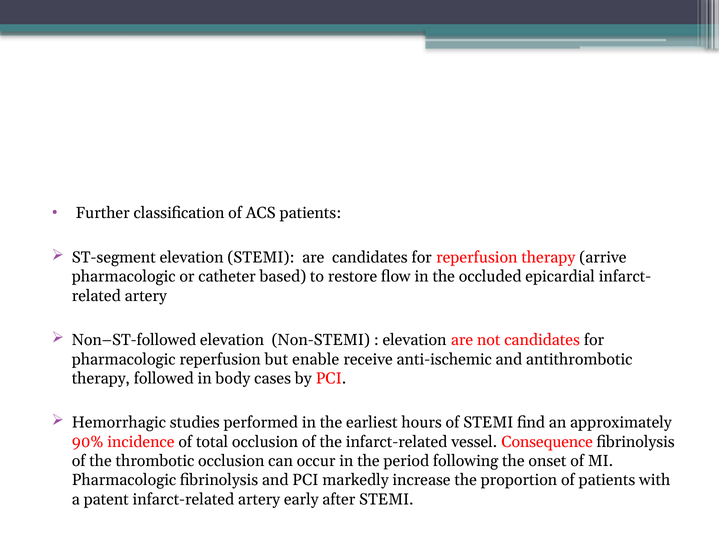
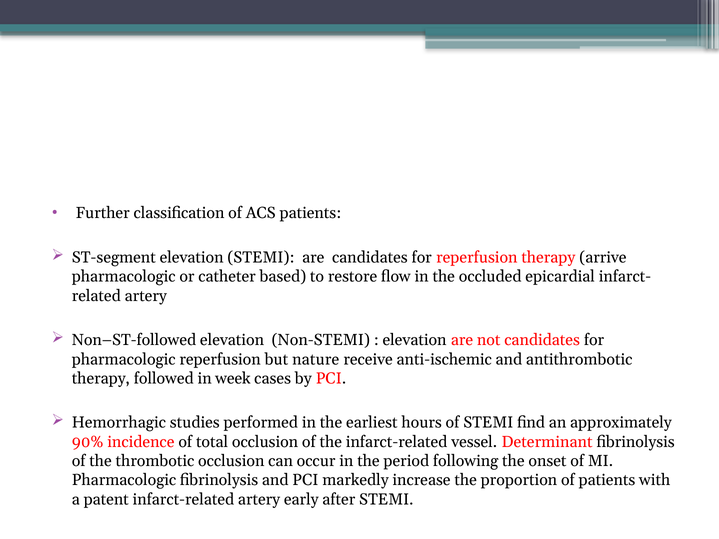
enable: enable -> nature (316, 359)
body: body -> week (233, 379)
Consequence: Consequence -> Determinant (547, 442)
